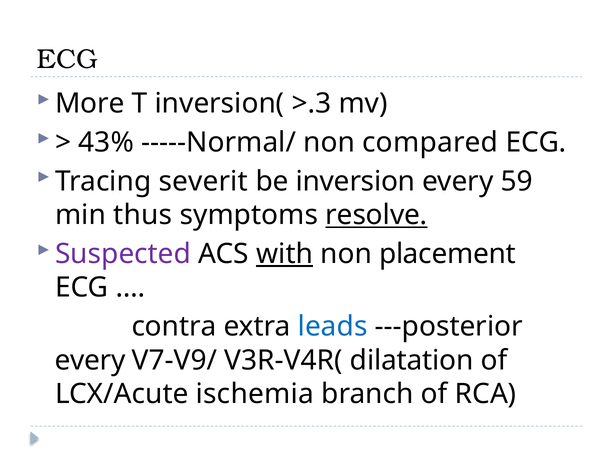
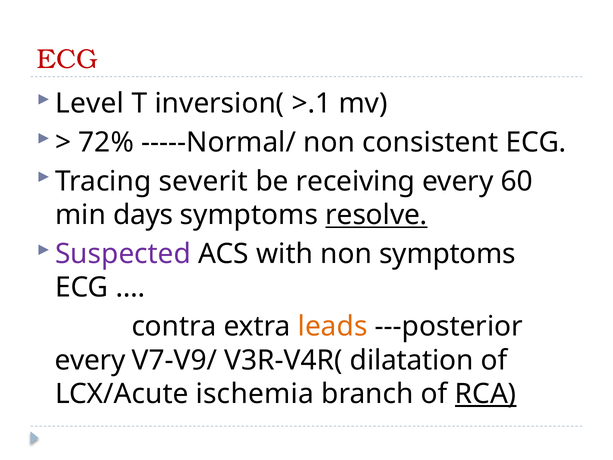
ECG colour: black -> red (67, 59)
More: More -> Level (90, 104)
>.3: >.3 -> >.1 (312, 104)
43%: 43% -> 72% (106, 142)
compared: compared -> consistent (430, 142)
inversion: inversion -> receiving (355, 181)
59: 59 -> 60 (517, 181)
thus: thus -> days (143, 215)
with underline: present -> none (285, 254)
non placement: placement -> symptoms (447, 254)
leads colour: blue -> orange (333, 326)
RCA underline: none -> present (486, 394)
